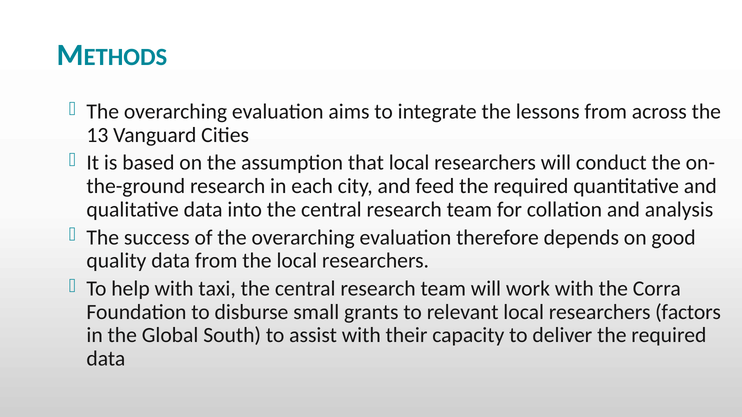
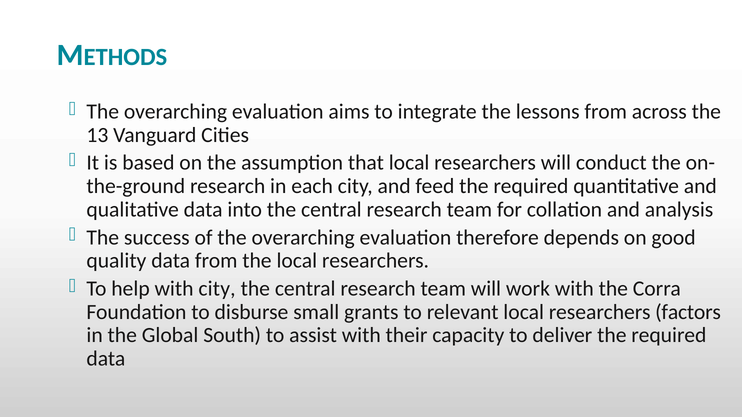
with taxi: taxi -> city (217, 289)
